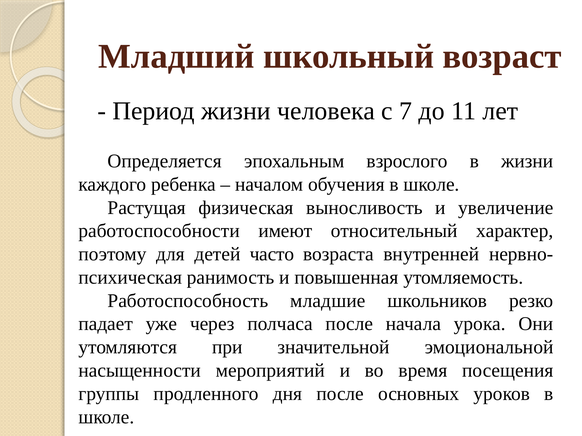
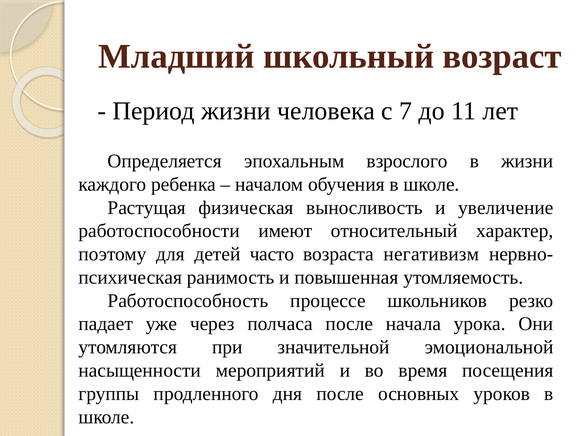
внутренней: внутренней -> негативизм (431, 254)
младшие: младшие -> процессе (328, 301)
